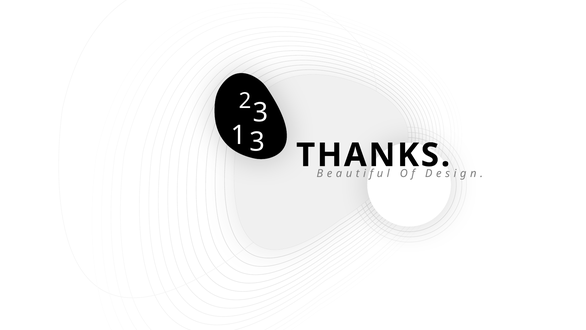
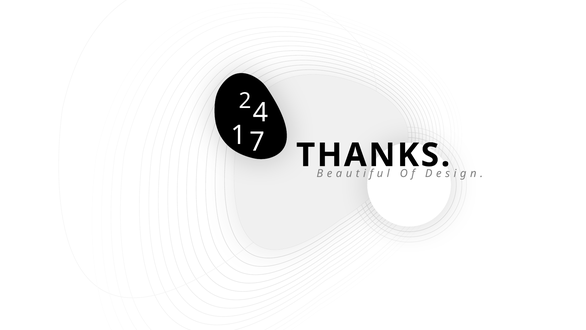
2 3: 3 -> 4 (260, 113)
1 3: 3 -> 7 (257, 142)
